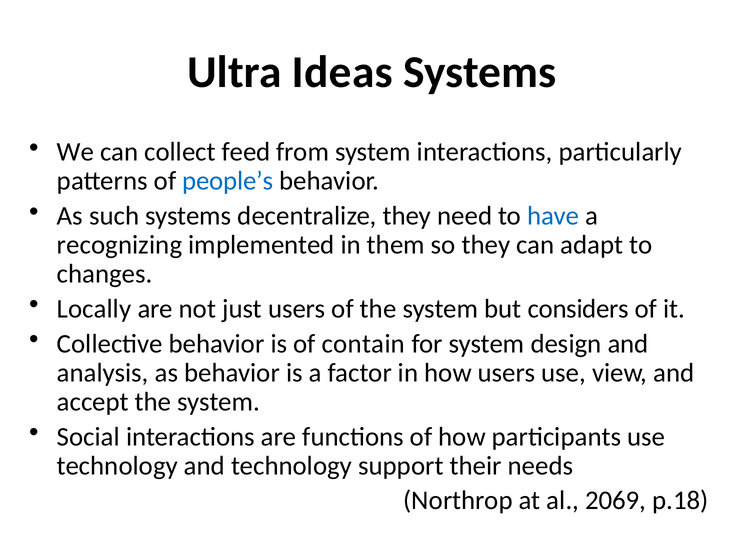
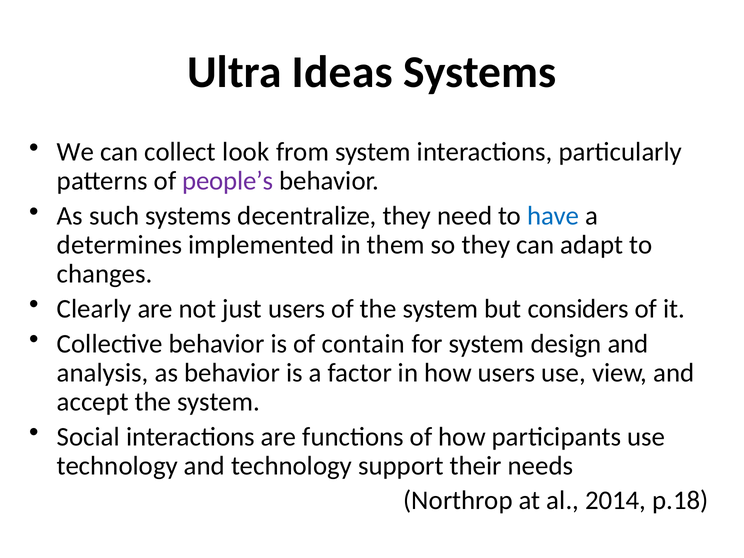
feed: feed -> look (246, 152)
people’s colour: blue -> purple (228, 181)
recognizing: recognizing -> determines (120, 245)
Locally: Locally -> Clearly (94, 309)
2069: 2069 -> 2014 (616, 501)
